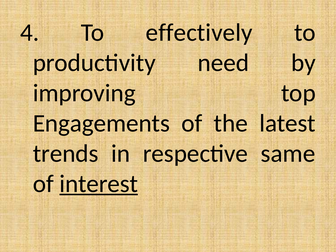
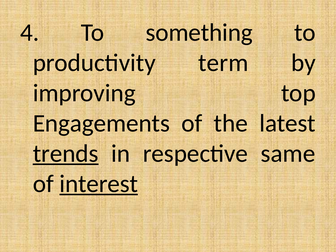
effectively: effectively -> something (199, 33)
need: need -> term (223, 63)
trends underline: none -> present (66, 154)
